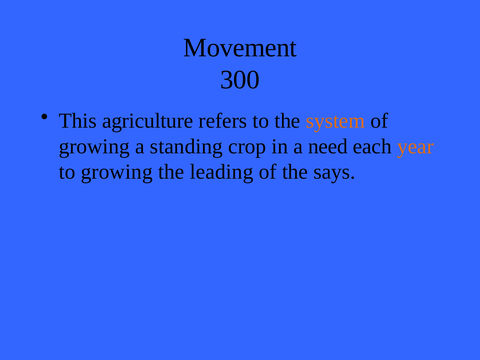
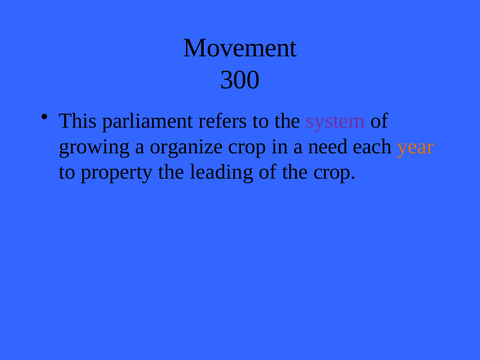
agriculture: agriculture -> parliament (148, 121)
system colour: orange -> purple (335, 121)
standing: standing -> organize (187, 146)
to growing: growing -> property (117, 172)
the says: says -> crop (335, 172)
